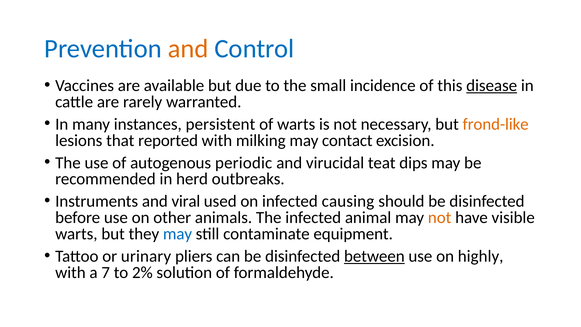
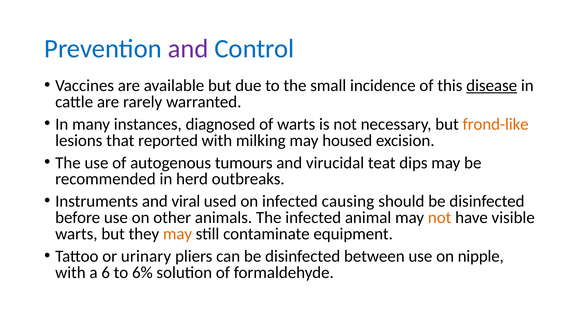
and colour: orange -> purple (188, 49)
persistent: persistent -> diagnosed (221, 124)
contact: contact -> housed (347, 140)
periodic: periodic -> tumours (244, 163)
may colour: blue -> orange (178, 234)
between underline: present -> none (374, 256)
highly: highly -> nipple (481, 256)
7: 7 -> 6 (106, 272)
2%: 2% -> 6% (142, 272)
